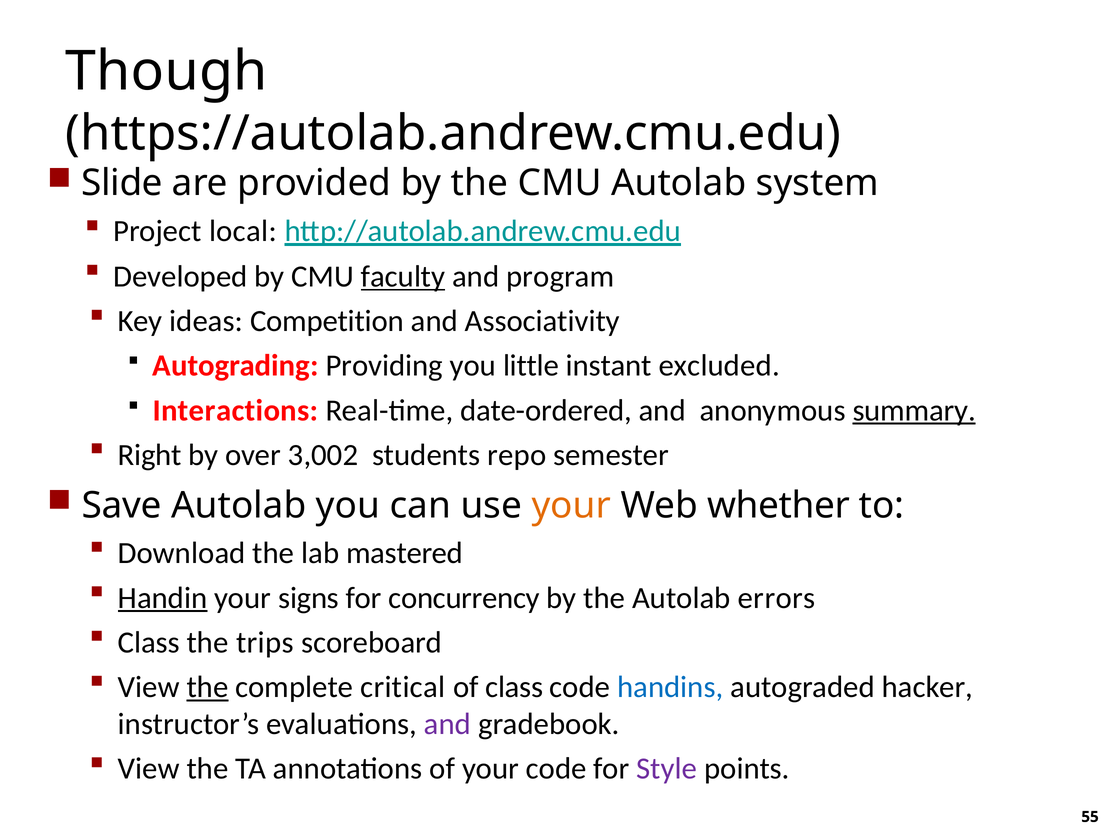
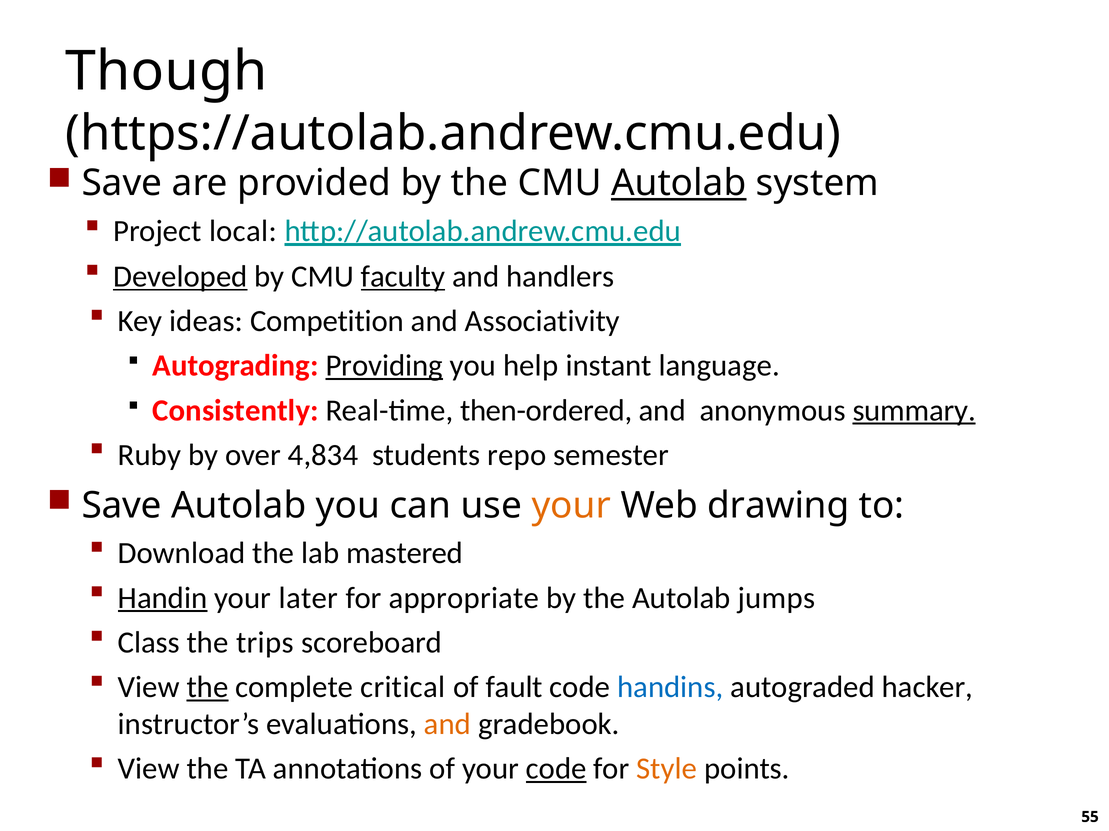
Slide: Slide -> Save (122, 183)
Autolab underline: none -> present (679, 183)
Developed underline: none -> present (180, 277)
program: program -> handlers (560, 277)
Providing underline: none -> present (384, 366)
little: little -> help (531, 366)
excluded: excluded -> language (719, 366)
Interactions: Interactions -> Consistently (236, 411)
date-ordered: date-ordered -> then-ordered (546, 411)
Right: Right -> Ruby (149, 455)
3,002: 3,002 -> 4,834 (323, 455)
whether: whether -> drawing (778, 506)
signs: signs -> later (308, 598)
concurrency: concurrency -> appropriate (464, 598)
errors: errors -> jumps (777, 598)
of class: class -> fault (514, 688)
and colour: purple -> orange (448, 725)
code underline: none -> present (556, 769)
Style colour: purple -> orange (667, 769)
